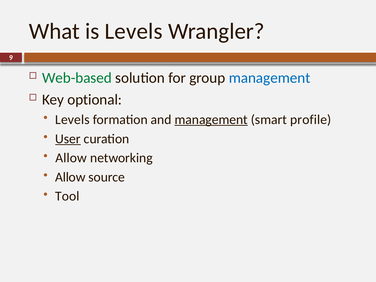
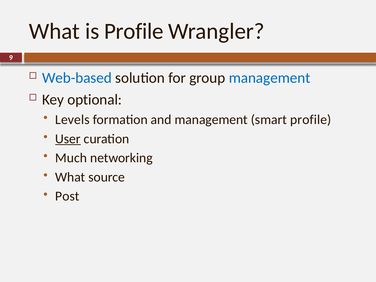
is Levels: Levels -> Profile (134, 31)
Web-based colour: green -> blue (77, 78)
management underline: present -> none (211, 120)
Allow: Allow -> Much (71, 158)
Allow: Allow -> What (70, 177)
Tool: Tool -> Post (67, 196)
